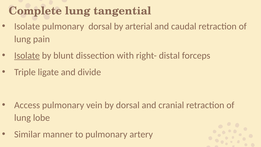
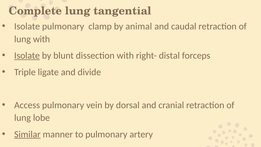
pulmonary dorsal: dorsal -> clamp (100, 26)
arterial: arterial -> animal (139, 26)
lung pain: pain -> with (41, 39)
Similar underline: none -> present (27, 134)
